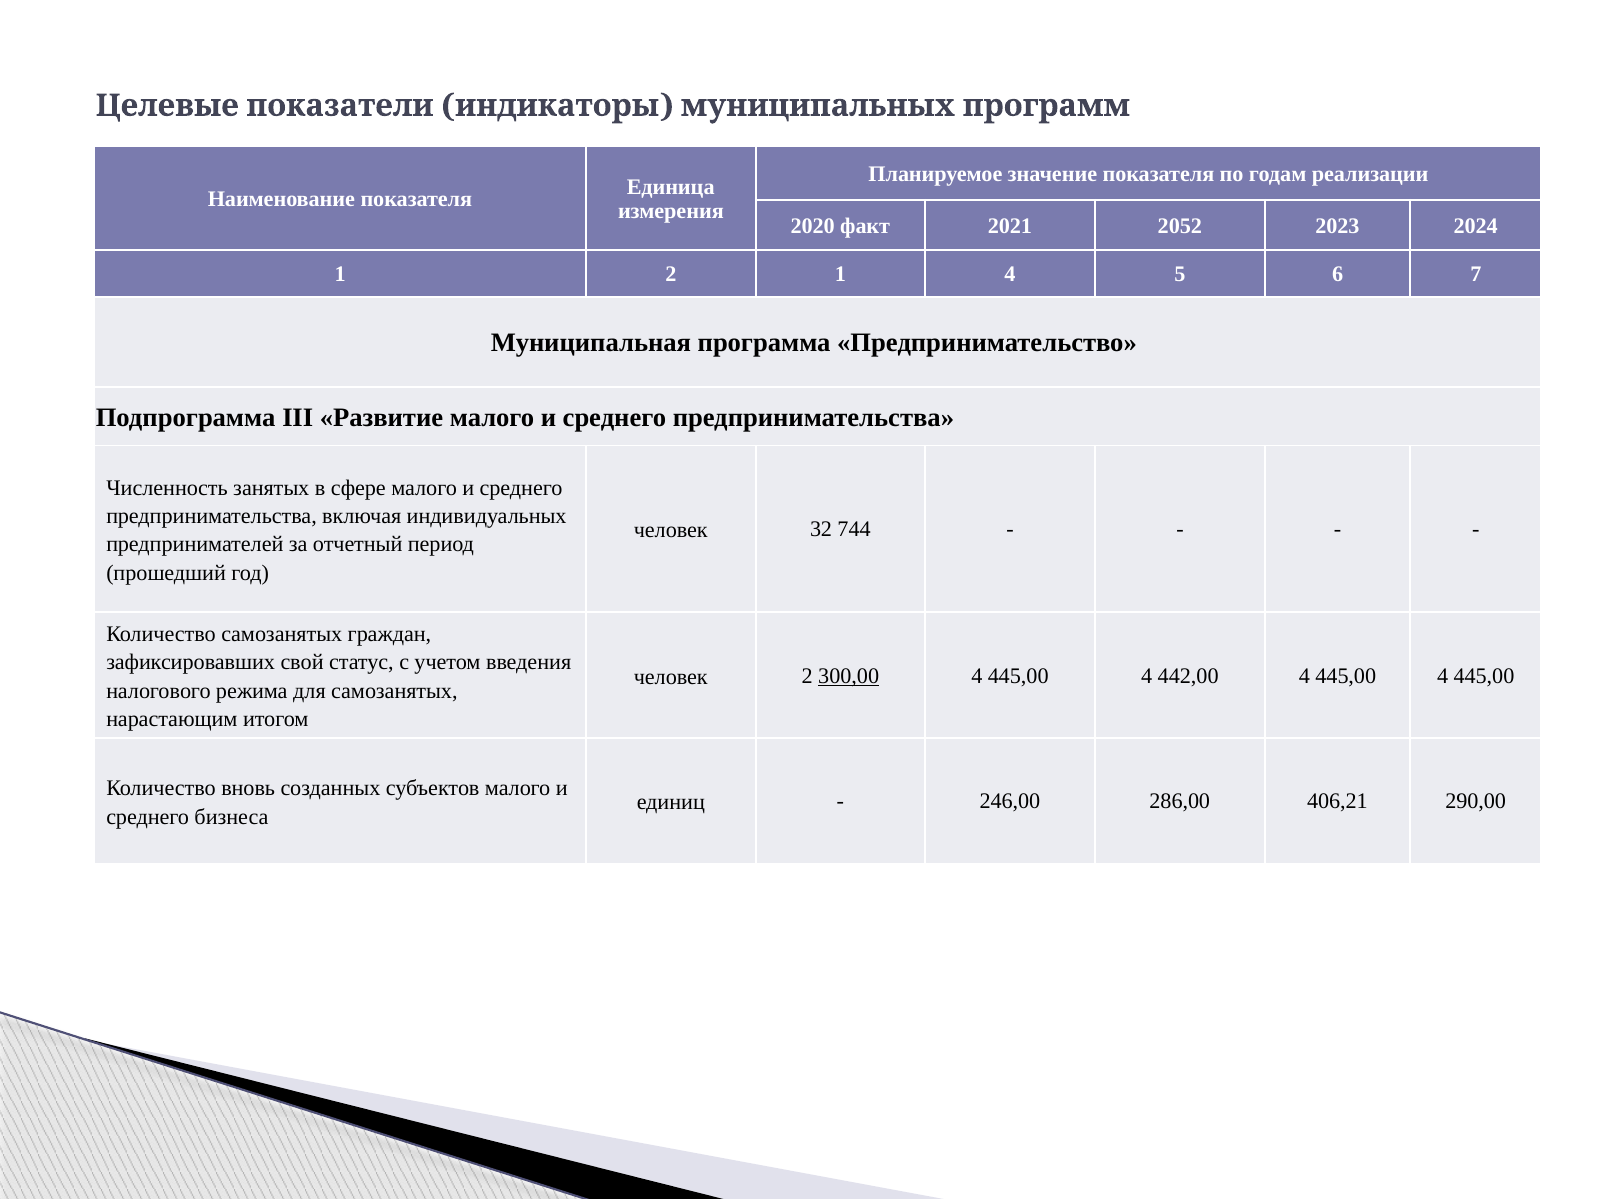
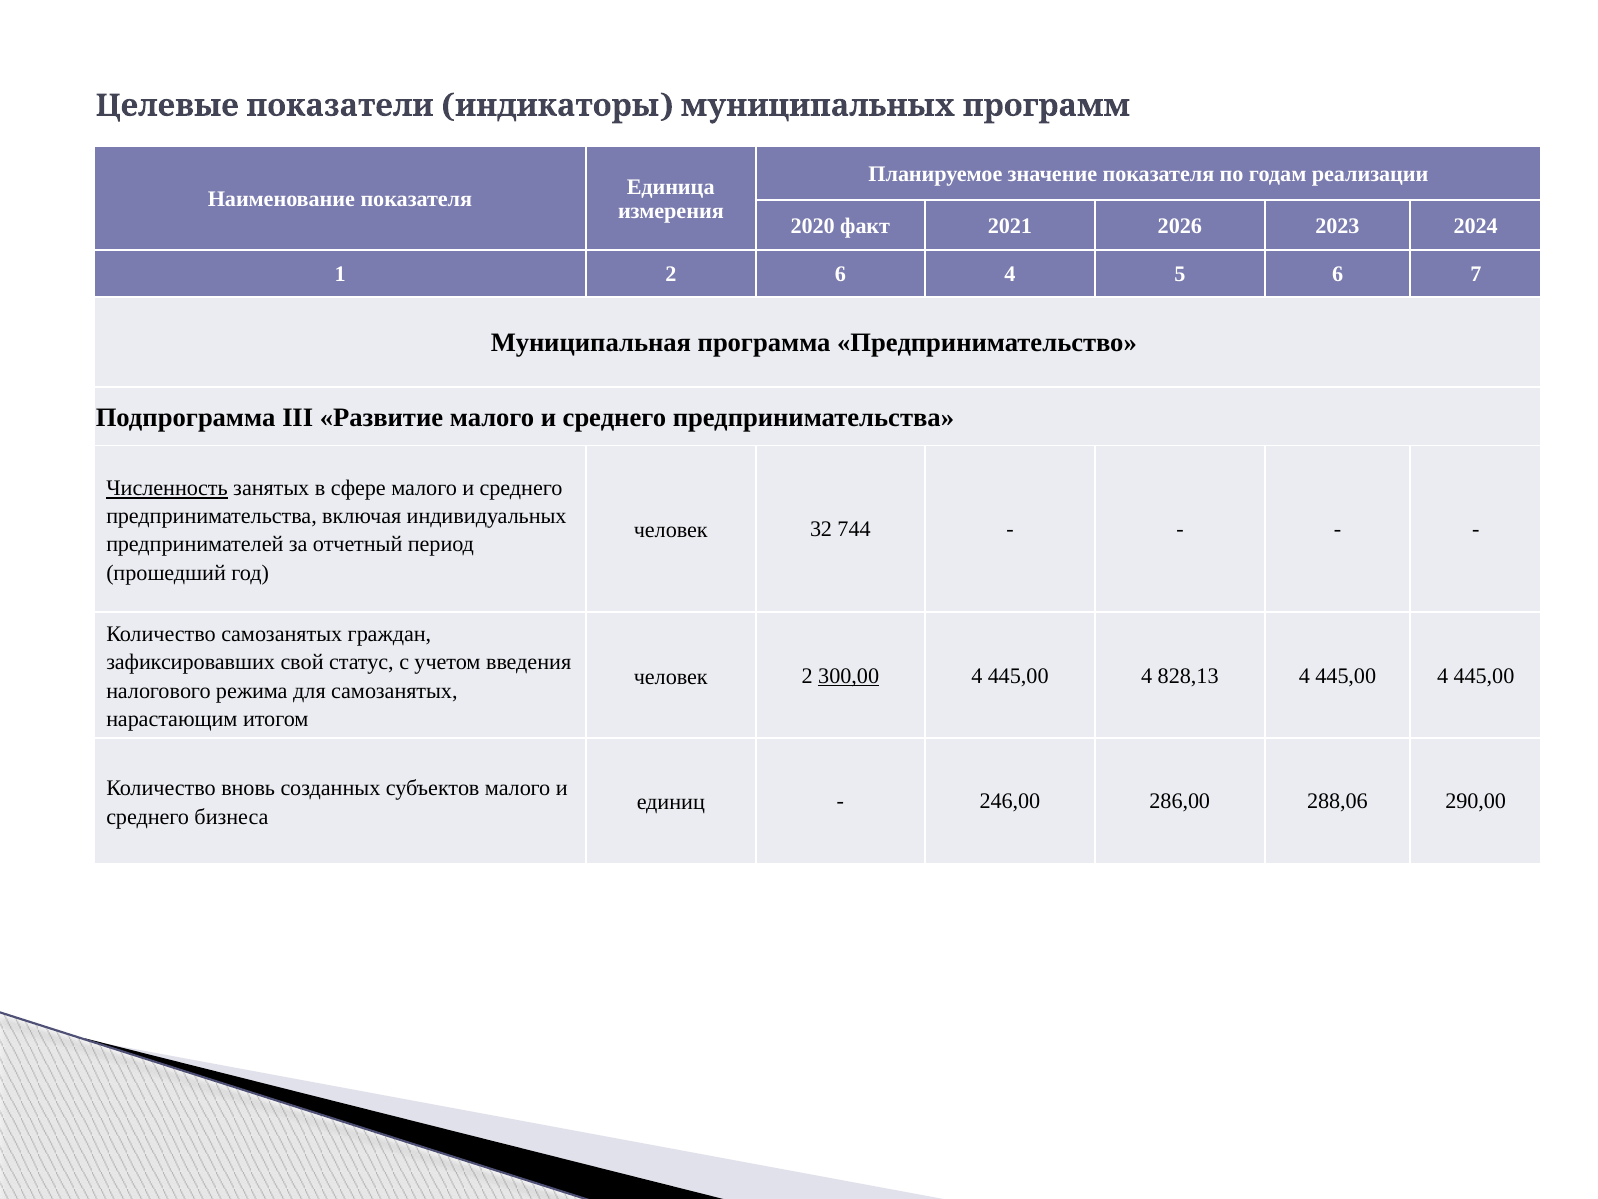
2052: 2052 -> 2026 (1180, 226)
2 1: 1 -> 6 (840, 274)
Численность underline: none -> present (167, 488)
442,00: 442,00 -> 828,13 (1188, 675)
406,21: 406,21 -> 288,06 (1337, 801)
